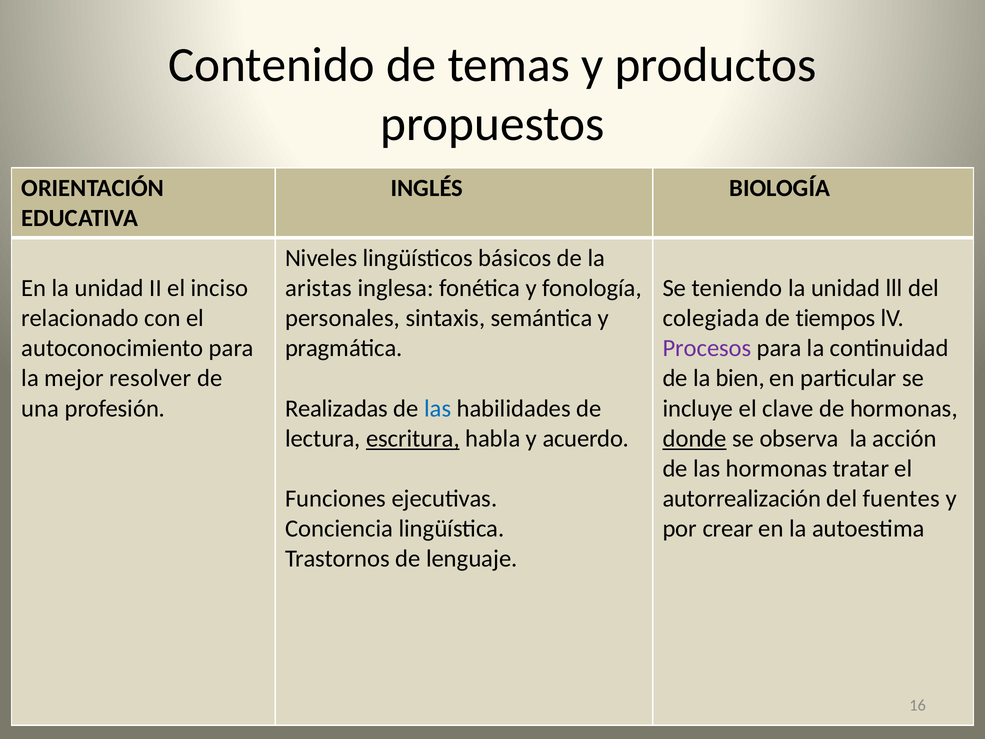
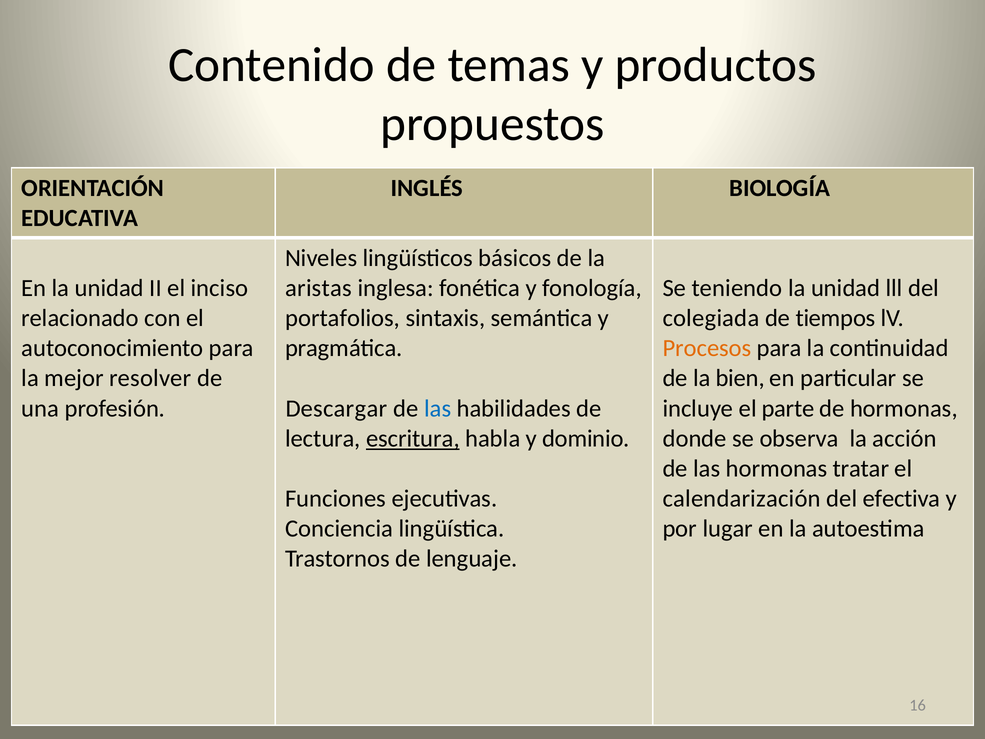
personales: personales -> portafolios (343, 318)
Procesos colour: purple -> orange (707, 348)
Realizadas: Realizadas -> Descargar (336, 408)
clave: clave -> parte (788, 408)
acuerdo: acuerdo -> dominio (586, 438)
donde underline: present -> none (695, 438)
autorrealización: autorrealización -> calendarización (742, 498)
fuentes: fuentes -> efectiva (901, 498)
crear: crear -> lugar (728, 528)
